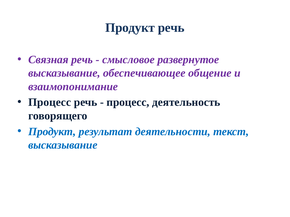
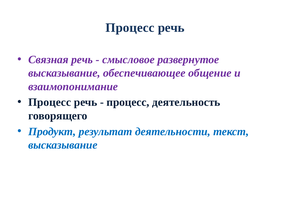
Продукт: Продукт -> Процесс (130, 28)
